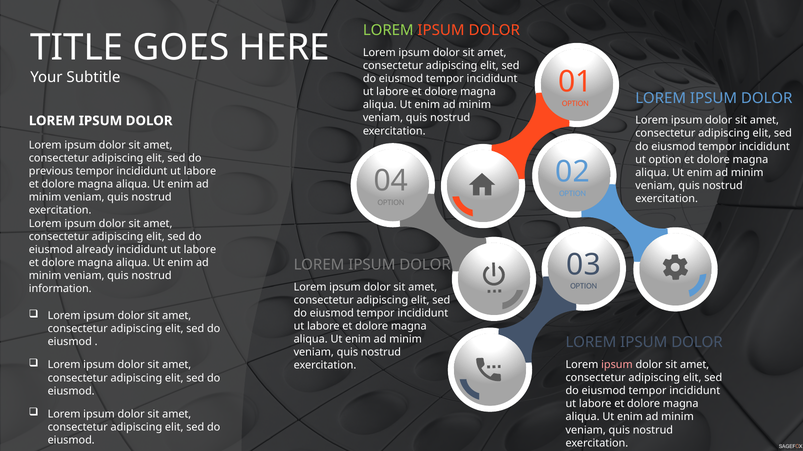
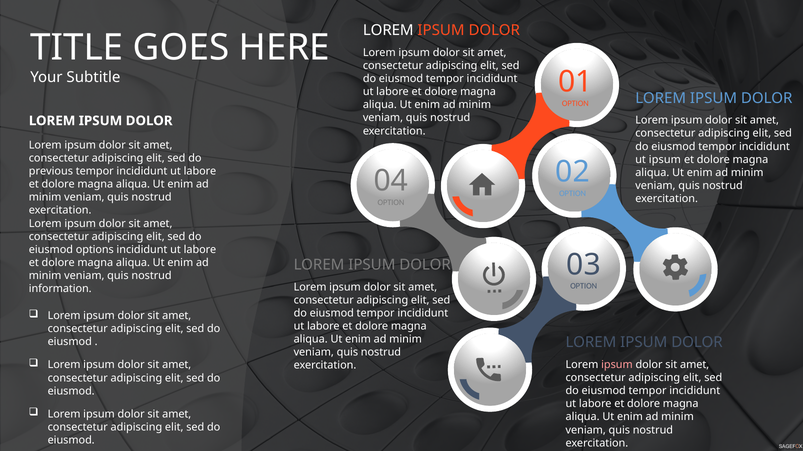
LOREM colour: light green -> white (388, 30)
ut option: option -> ipsum (665, 160)
already: already -> options (95, 250)
